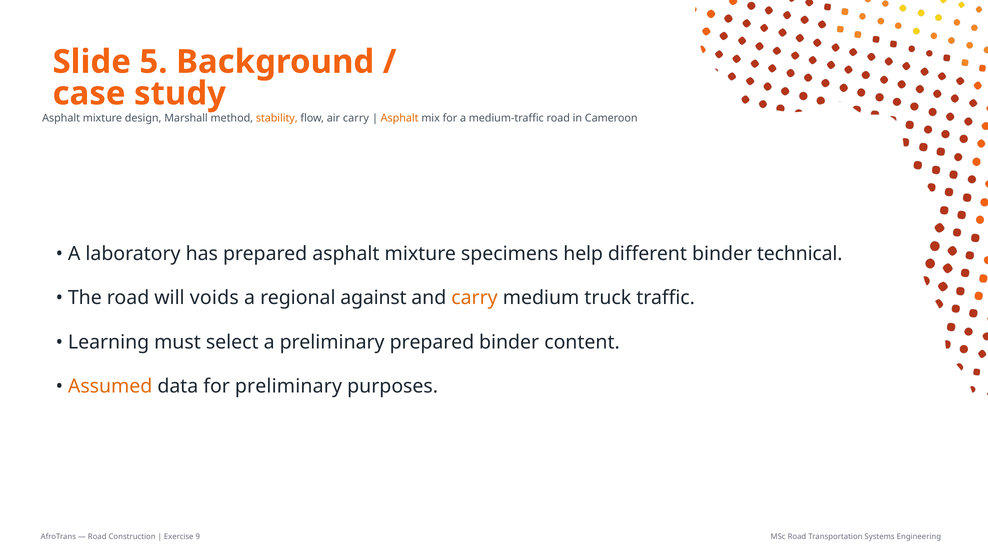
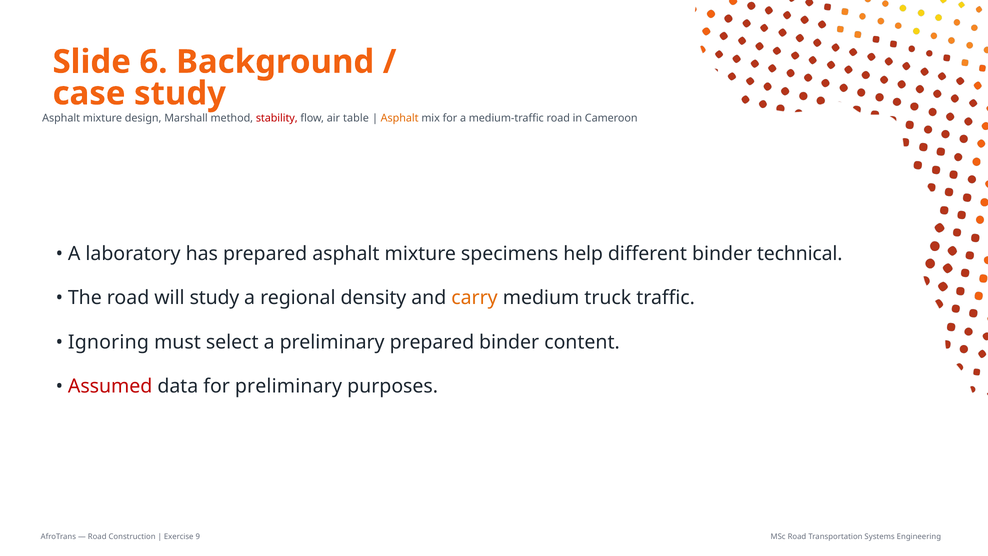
5: 5 -> 6 (153, 62)
stability colour: orange -> red (277, 118)
air carry: carry -> table (356, 118)
will voids: voids -> study (214, 298)
against: against -> density (373, 298)
Learning: Learning -> Ignoring (108, 342)
Assumed colour: orange -> red (110, 386)
